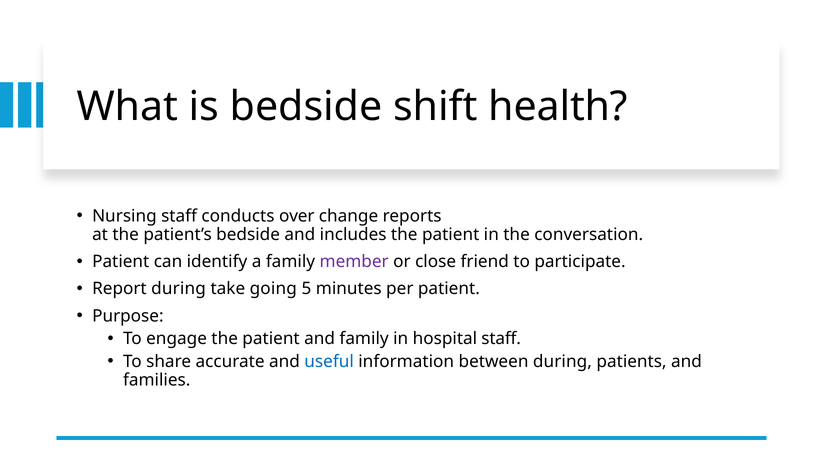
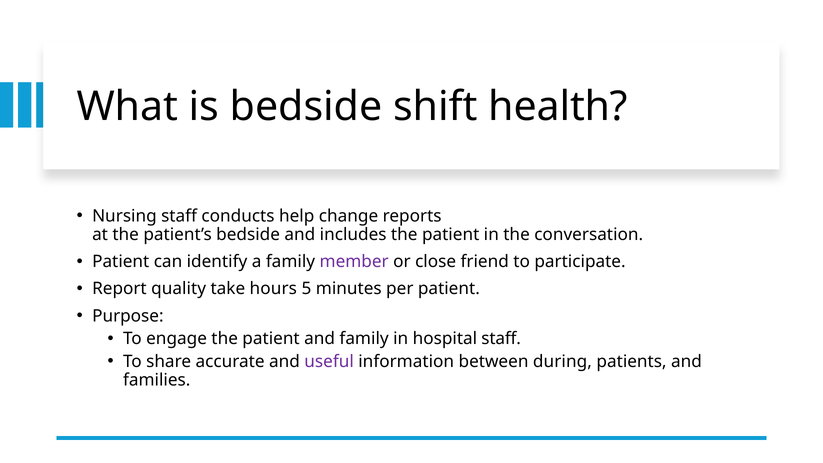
over: over -> help (297, 216)
Report during: during -> quality (179, 289)
going: going -> hours (273, 289)
useful colour: blue -> purple (329, 361)
